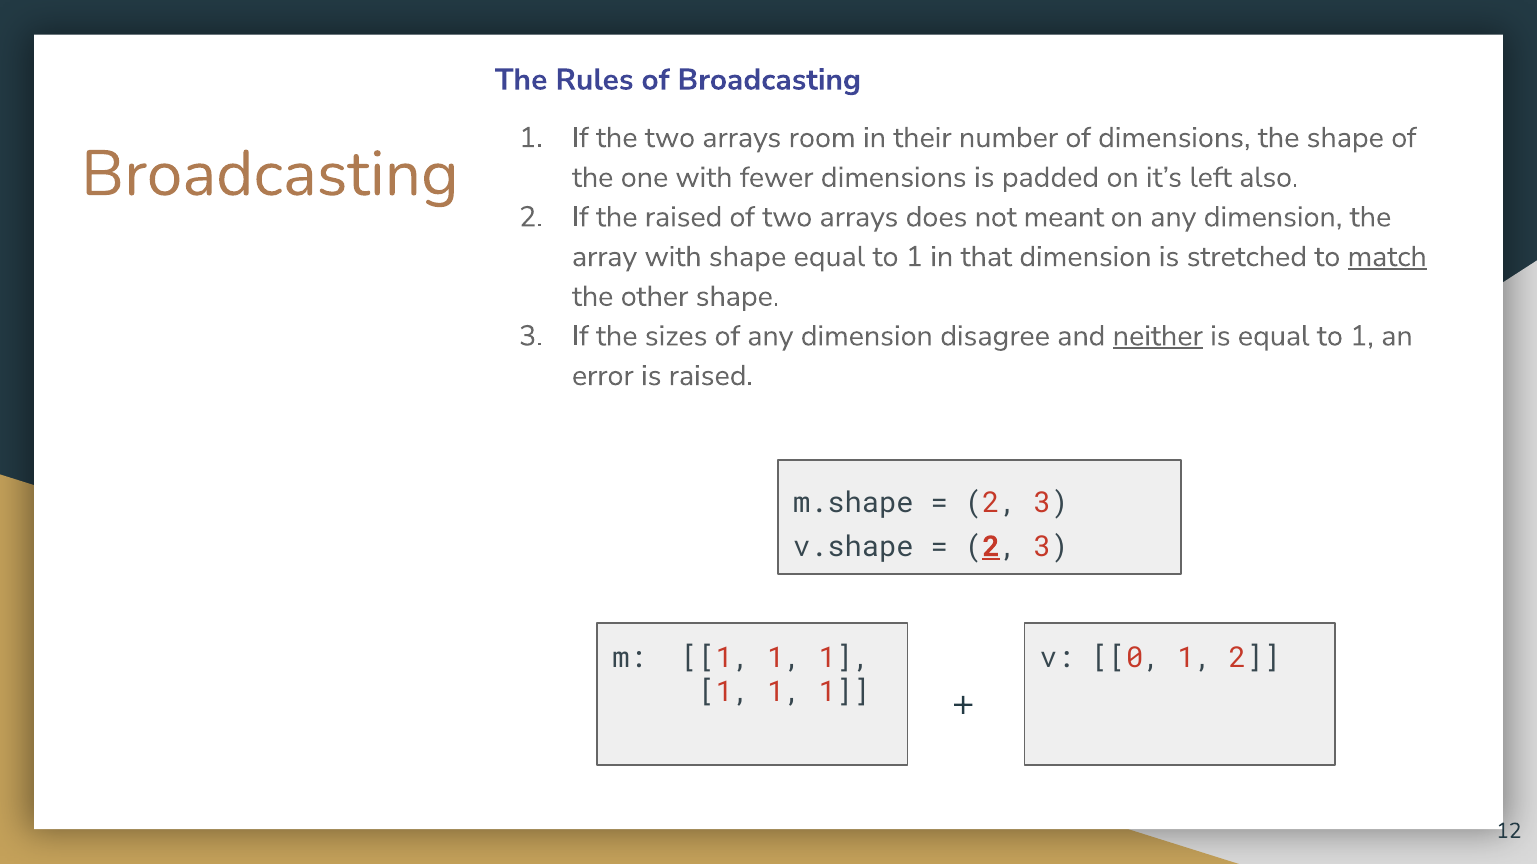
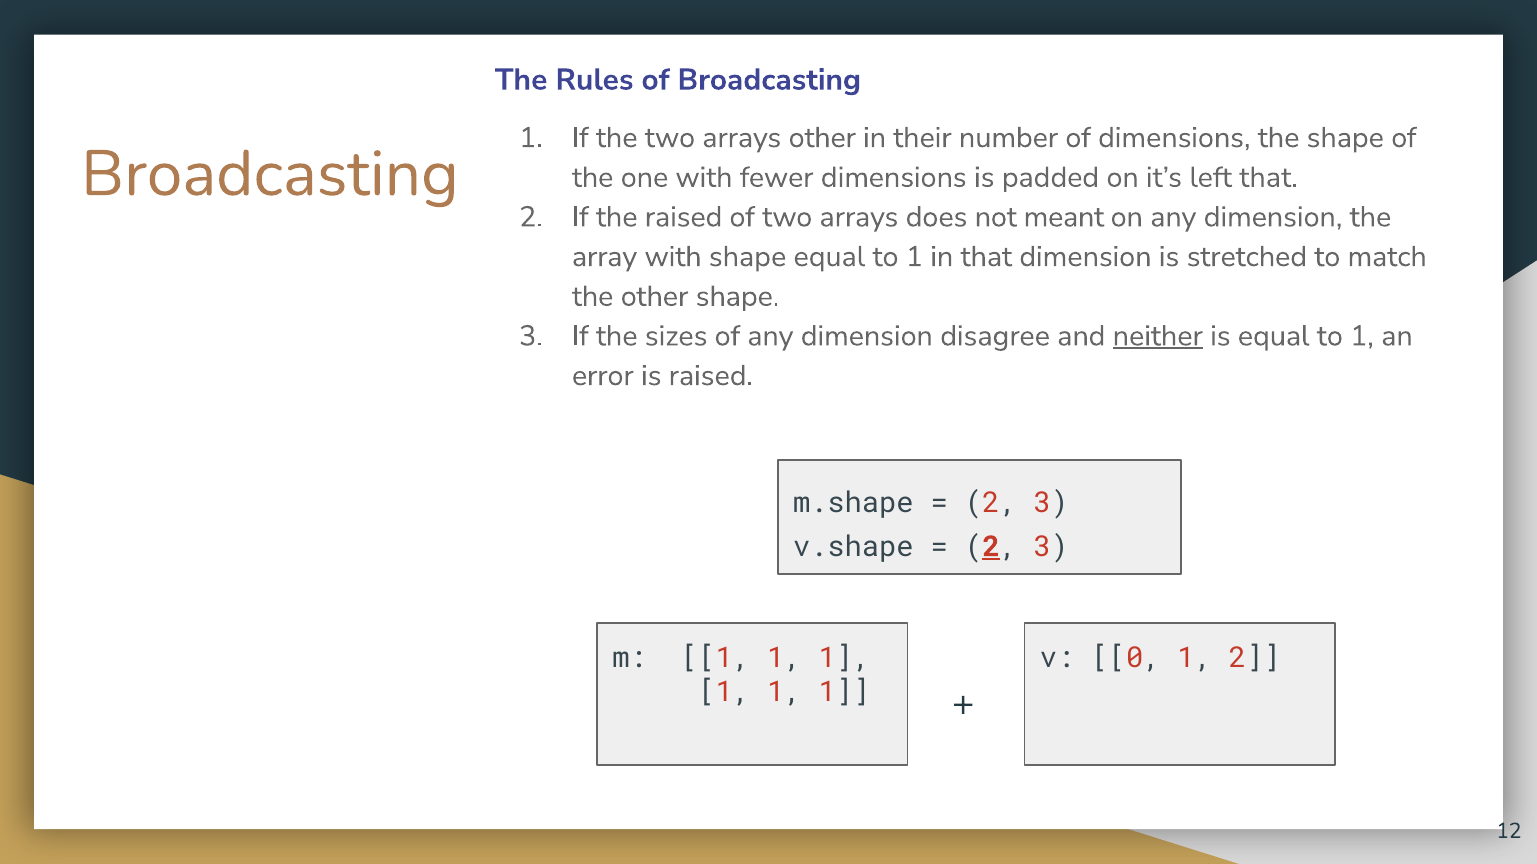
arrays room: room -> other (822, 138)
left also: also -> that (1269, 177)
match underline: present -> none (1387, 257)
